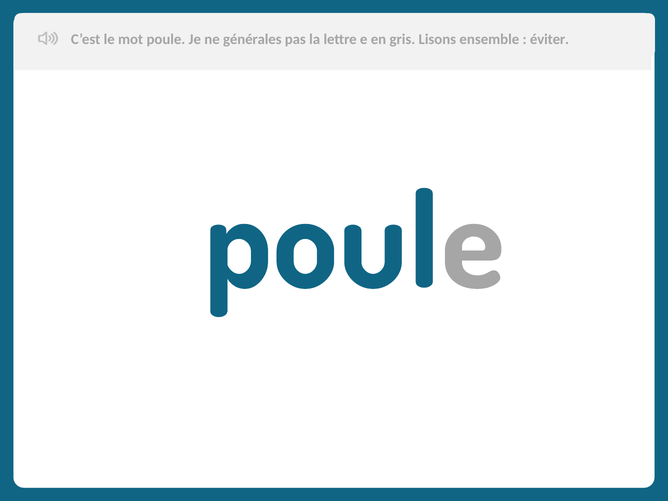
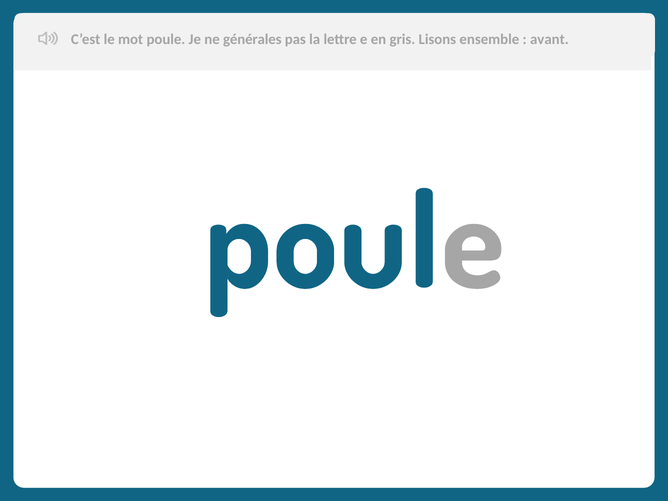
éviter: éviter -> avant (549, 39)
